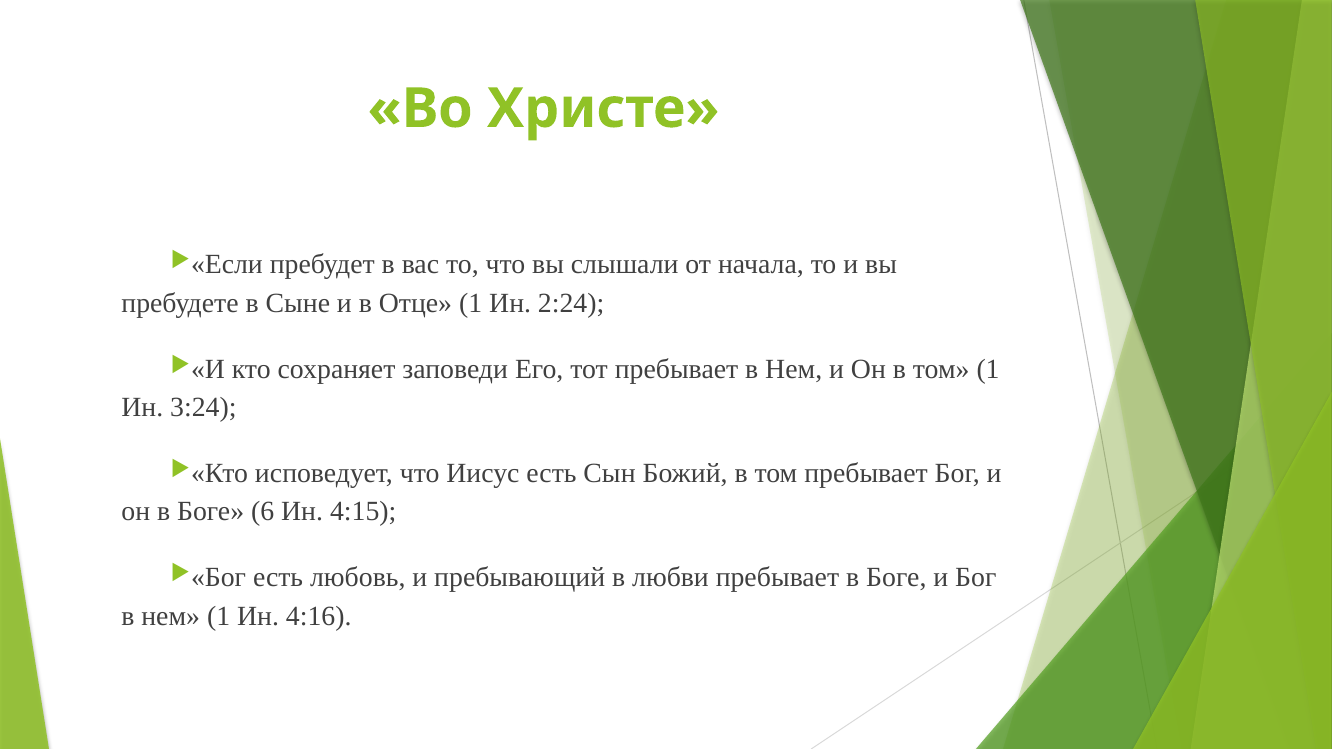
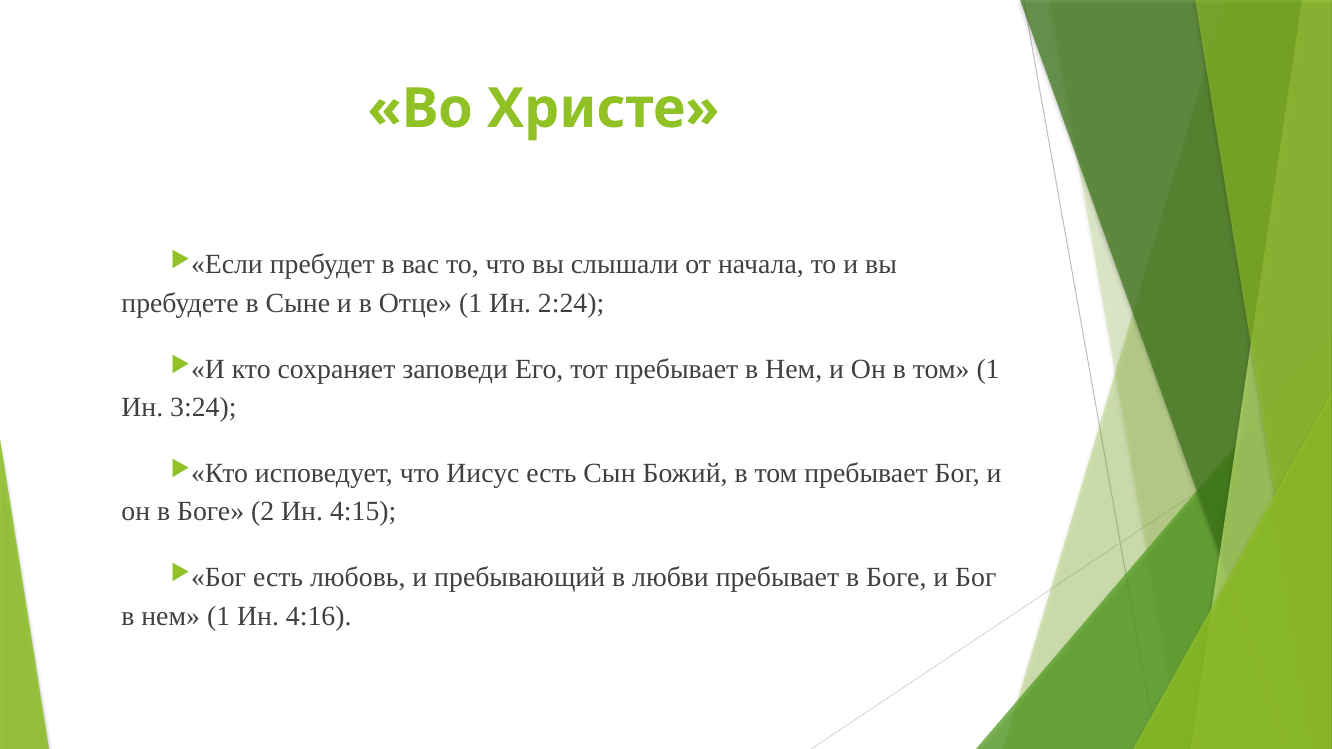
6: 6 -> 2 (263, 512)
